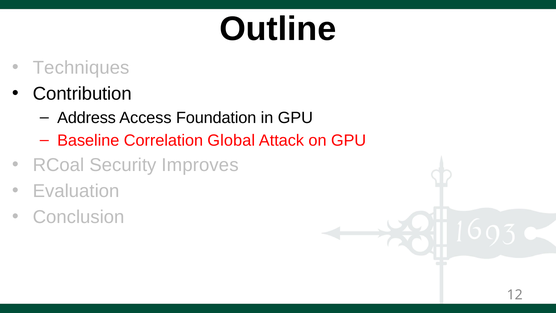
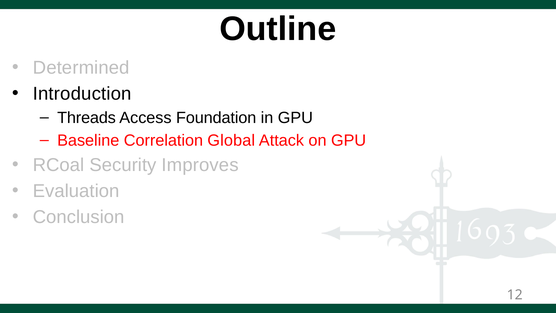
Techniques: Techniques -> Determined (81, 68)
Contribution: Contribution -> Introduction (82, 94)
Address: Address -> Threads (87, 118)
